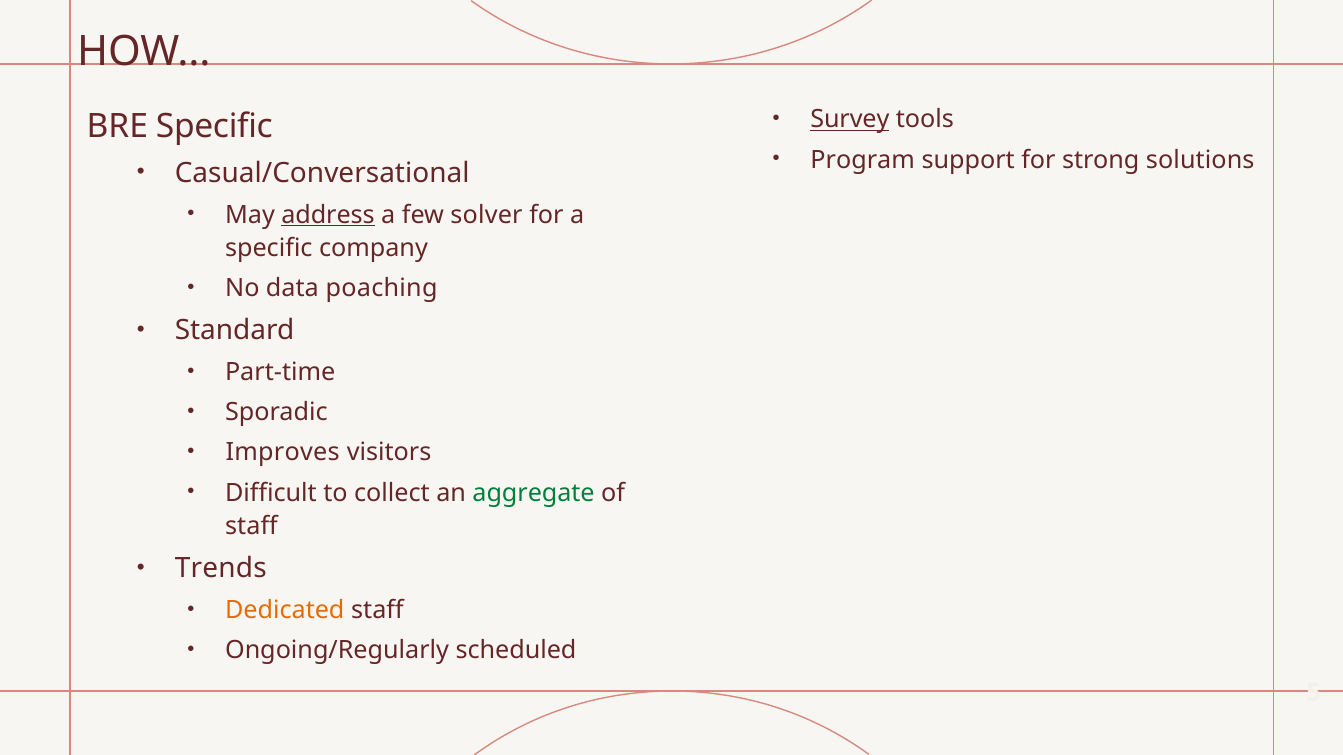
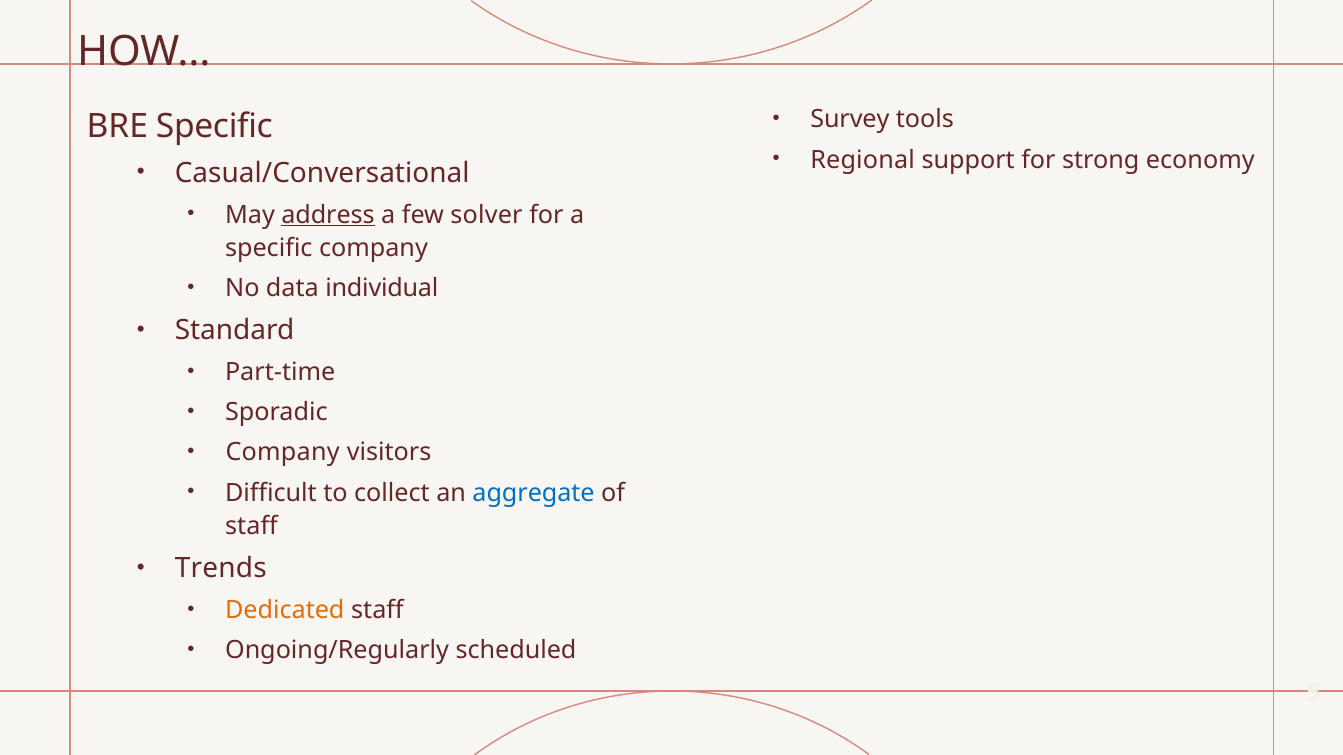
Survey underline: present -> none (850, 120)
Program: Program -> Regional (863, 160)
solutions: solutions -> economy (1200, 160)
poaching: poaching -> individual (382, 288)
Improves: Improves -> Company (283, 453)
aggregate colour: green -> blue (534, 493)
